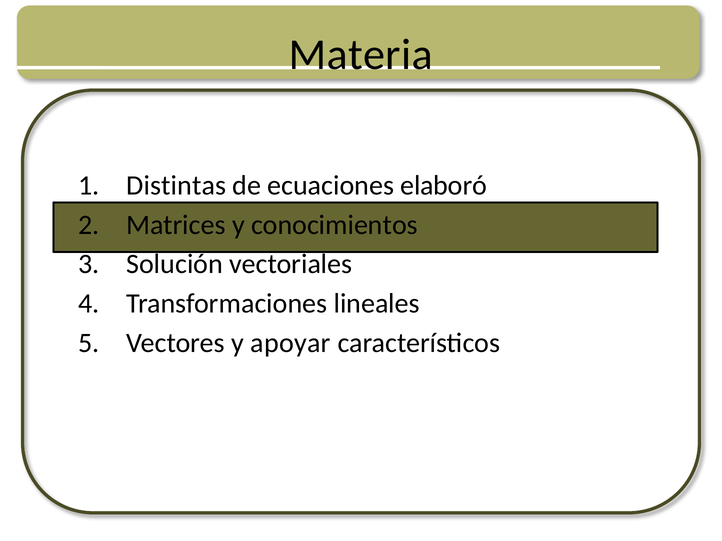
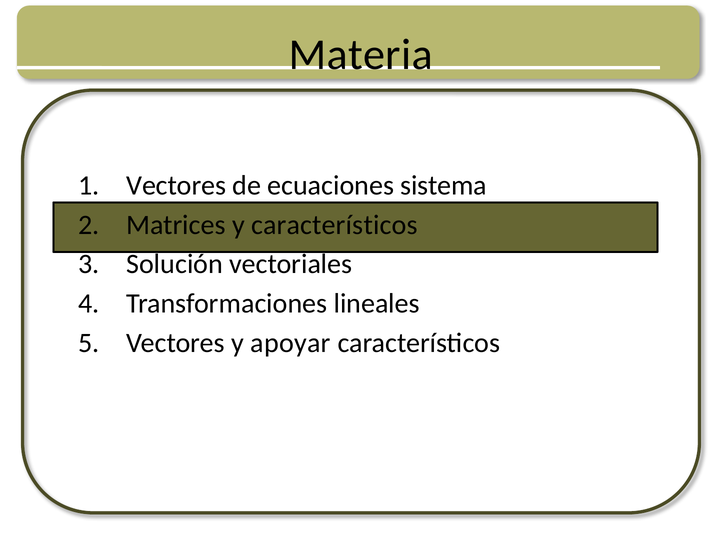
Distintas: Distintas -> Vectores (176, 186)
elaboró: elaboró -> sistema (444, 186)
y conocimientos: conocimientos -> característicos (334, 225)
